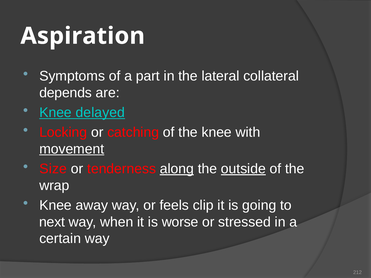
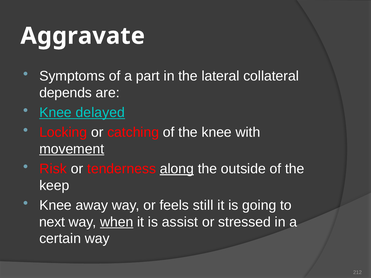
Aspiration: Aspiration -> Aggravate (83, 36)
Size: Size -> Risk (53, 169)
outside underline: present -> none (243, 169)
wrap: wrap -> keep (54, 186)
clip: clip -> still (203, 205)
when underline: none -> present (117, 222)
worse: worse -> assist (180, 222)
